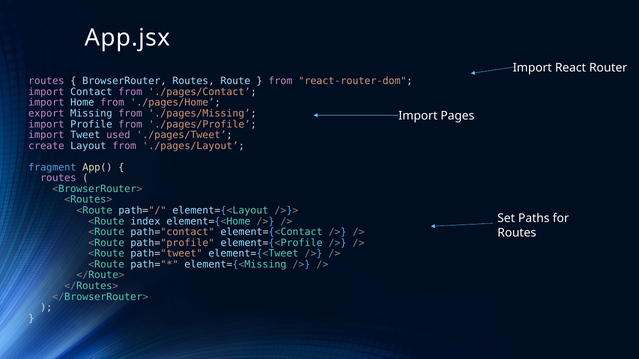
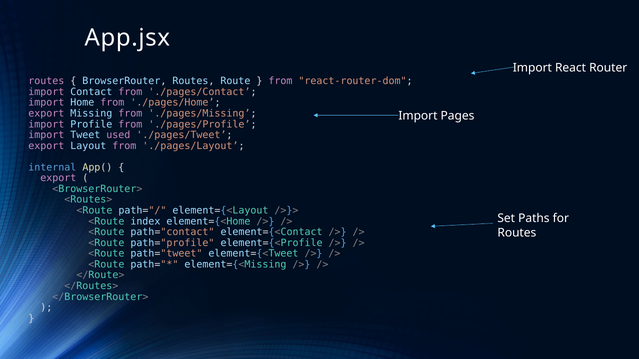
create: create -> export (46, 146)
fragment: fragment -> internal (52, 168)
routes: routes -> export (58, 178)
